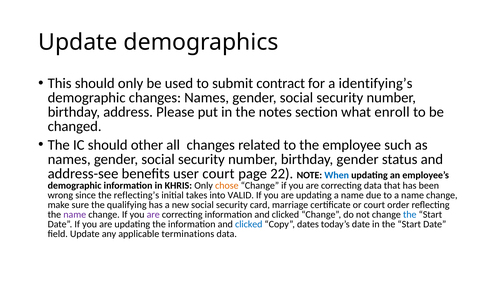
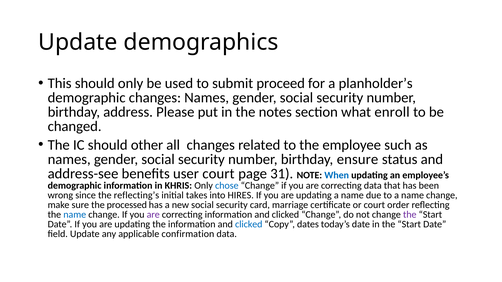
contract: contract -> proceed (281, 84)
identifying’s: identifying’s -> planholder’s (376, 84)
birthday gender: gender -> ensure (357, 160)
22: 22 -> 31 (282, 174)
chose colour: orange -> blue (227, 186)
VALID: VALID -> HIRES (241, 196)
qualifying: qualifying -> processed (127, 205)
name colour: purple -> blue (75, 215)
the colour: blue -> purple (410, 215)
terminations: terminations -> confirmation (188, 234)
